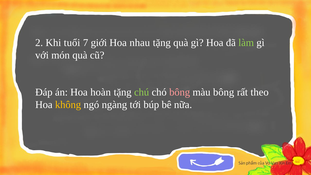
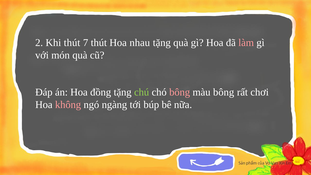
Khi tuổi: tuổi -> thút (72, 43)
7 giới: giới -> thút (99, 43)
làm colour: light green -> pink (246, 43)
hoàn: hoàn -> đồng (101, 92)
theo: theo -> chơi (260, 92)
không colour: yellow -> pink (68, 105)
